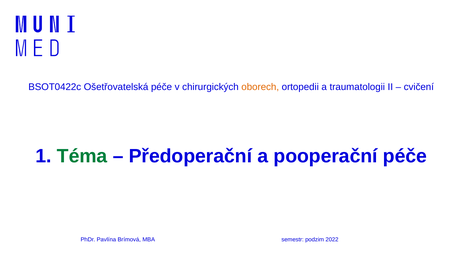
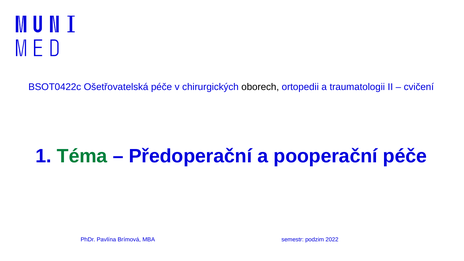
oborech colour: orange -> black (260, 87)
